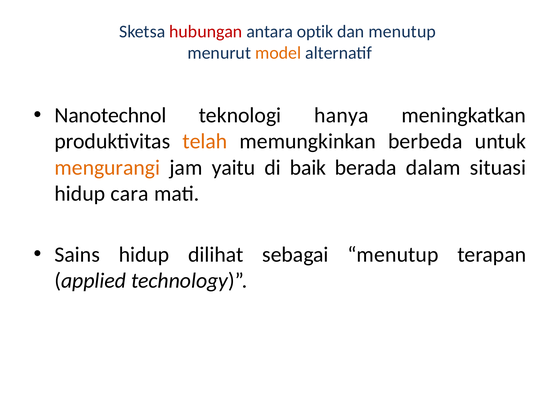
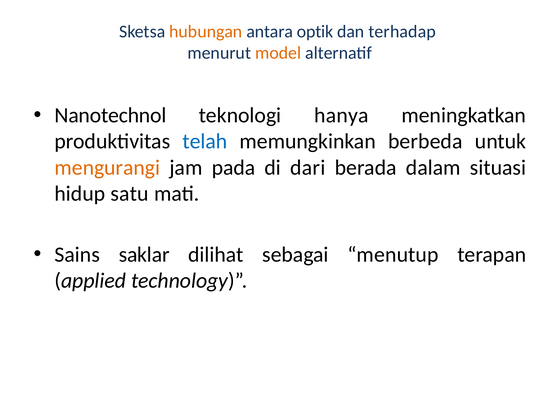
hubungan colour: red -> orange (206, 32)
dan menutup: menutup -> terhadap (402, 32)
telah colour: orange -> blue (205, 141)
yaitu: yaitu -> pada (233, 168)
baik: baik -> dari (308, 168)
cara: cara -> satu (130, 194)
Sains hidup: hidup -> saklar (144, 254)
